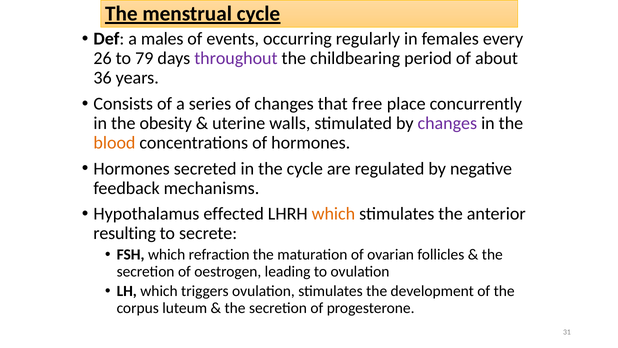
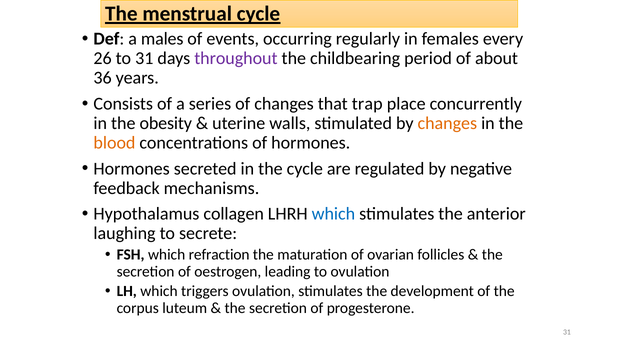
to 79: 79 -> 31 (144, 58)
free: free -> trap (367, 104)
changes colour: purple -> orange (447, 123)
effected: effected -> collagen (234, 214)
which colour: orange -> blue (333, 214)
resulting: resulting -> laughing (125, 233)
